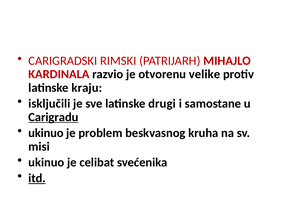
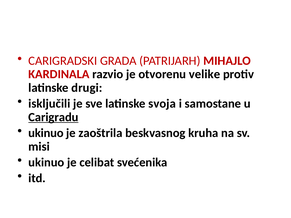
RIMSKI: RIMSKI -> GRADA (118, 61)
kraju: kraju -> drugi (87, 88)
drugi: drugi -> svoja (162, 104)
problem: problem -> zaoštrila (100, 133)
itd underline: present -> none (37, 178)
